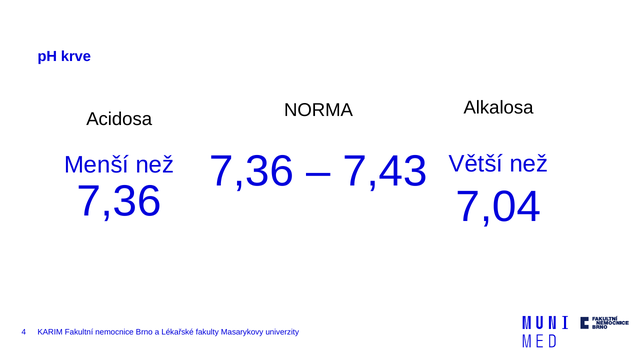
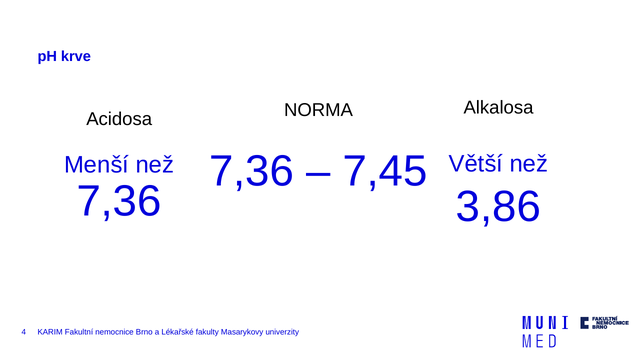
7,43: 7,43 -> 7,45 (385, 171)
7,04: 7,04 -> 3,86 (498, 207)
